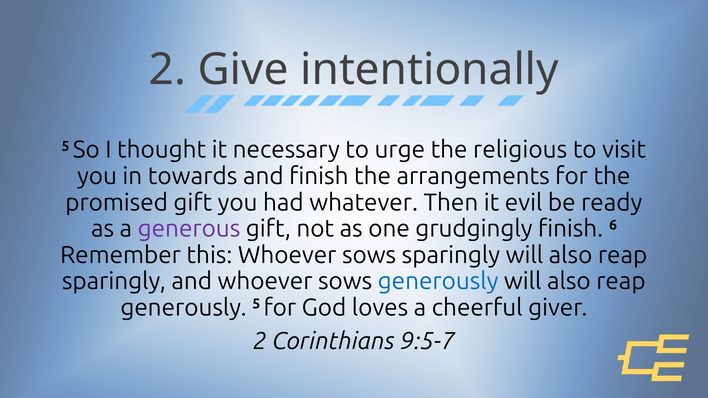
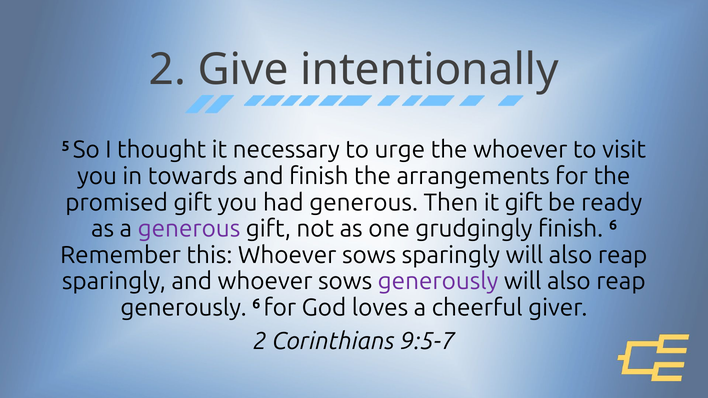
the religious: religious -> whoever (520, 150)
had whatever: whatever -> generous (364, 203)
it evil: evil -> gift (524, 203)
generously colour: blue -> purple (438, 281)
generously 5: 5 -> 6 (256, 304)
